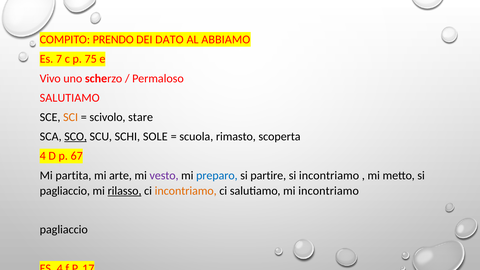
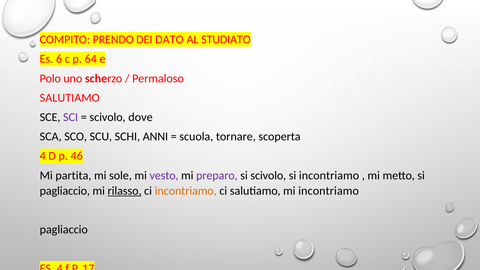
ABBIAMO: ABBIAMO -> STUDIATO (226, 40)
7: 7 -> 6 (59, 59)
75: 75 -> 64 (91, 59)
Vivo: Vivo -> Polo (50, 78)
SCI colour: orange -> purple (71, 117)
stare: stare -> dove (141, 117)
SCO underline: present -> none (76, 137)
SOLE: SOLE -> ANNI (155, 137)
rimasto: rimasto -> tornare (236, 137)
67: 67 -> 46 (77, 156)
arte: arte -> sole (120, 175)
preparo colour: blue -> purple (217, 175)
si partire: partire -> scivolo (268, 175)
